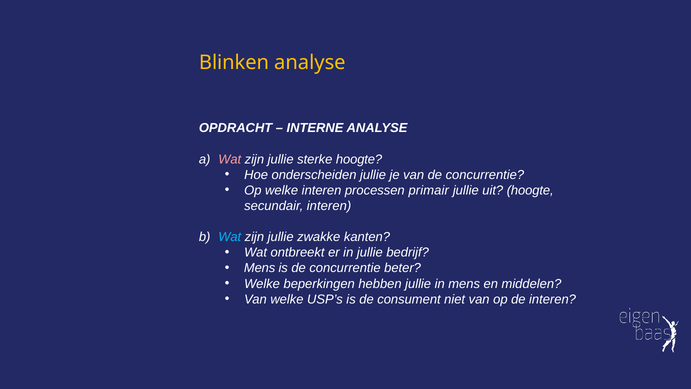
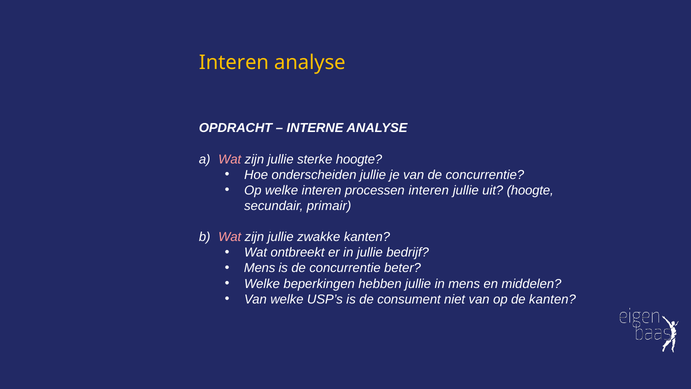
Blinken: Blinken -> Interen (234, 62)
processen primair: primair -> interen (429, 190)
secundair interen: interen -> primair (329, 206)
Wat colour: light blue -> pink (230, 237)
de interen: interen -> kanten (552, 299)
